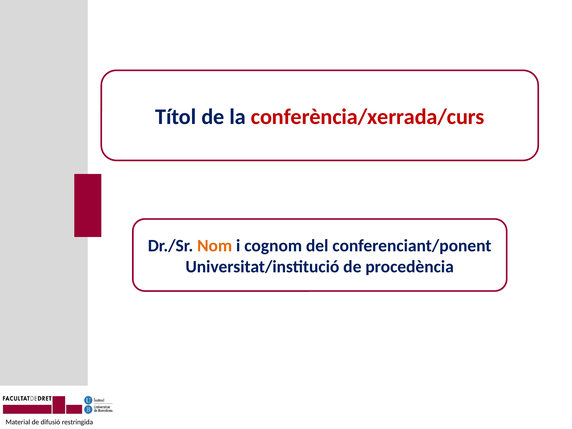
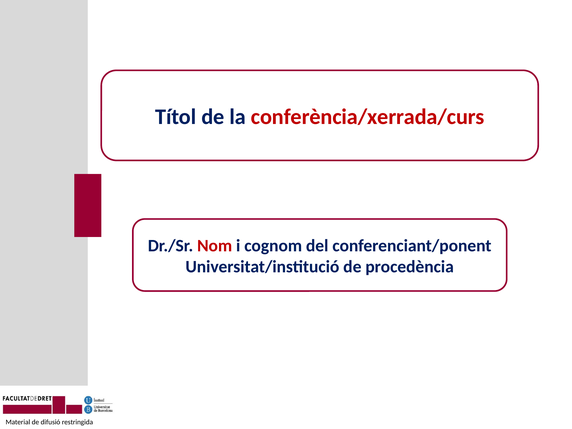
Nom colour: orange -> red (215, 246)
